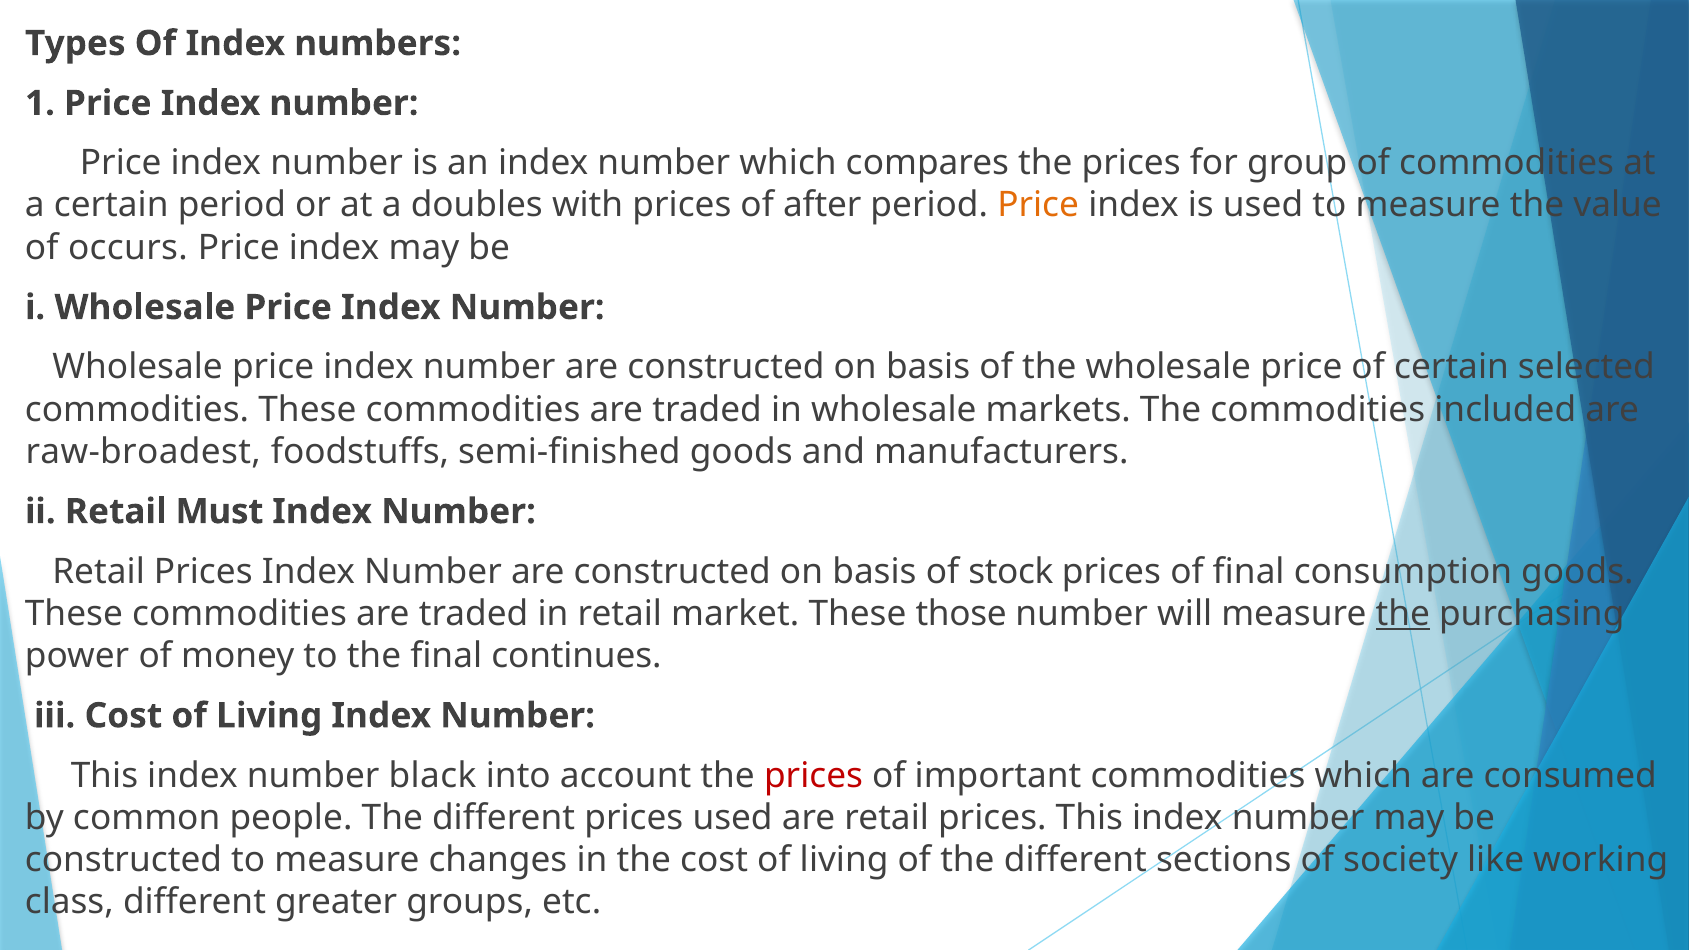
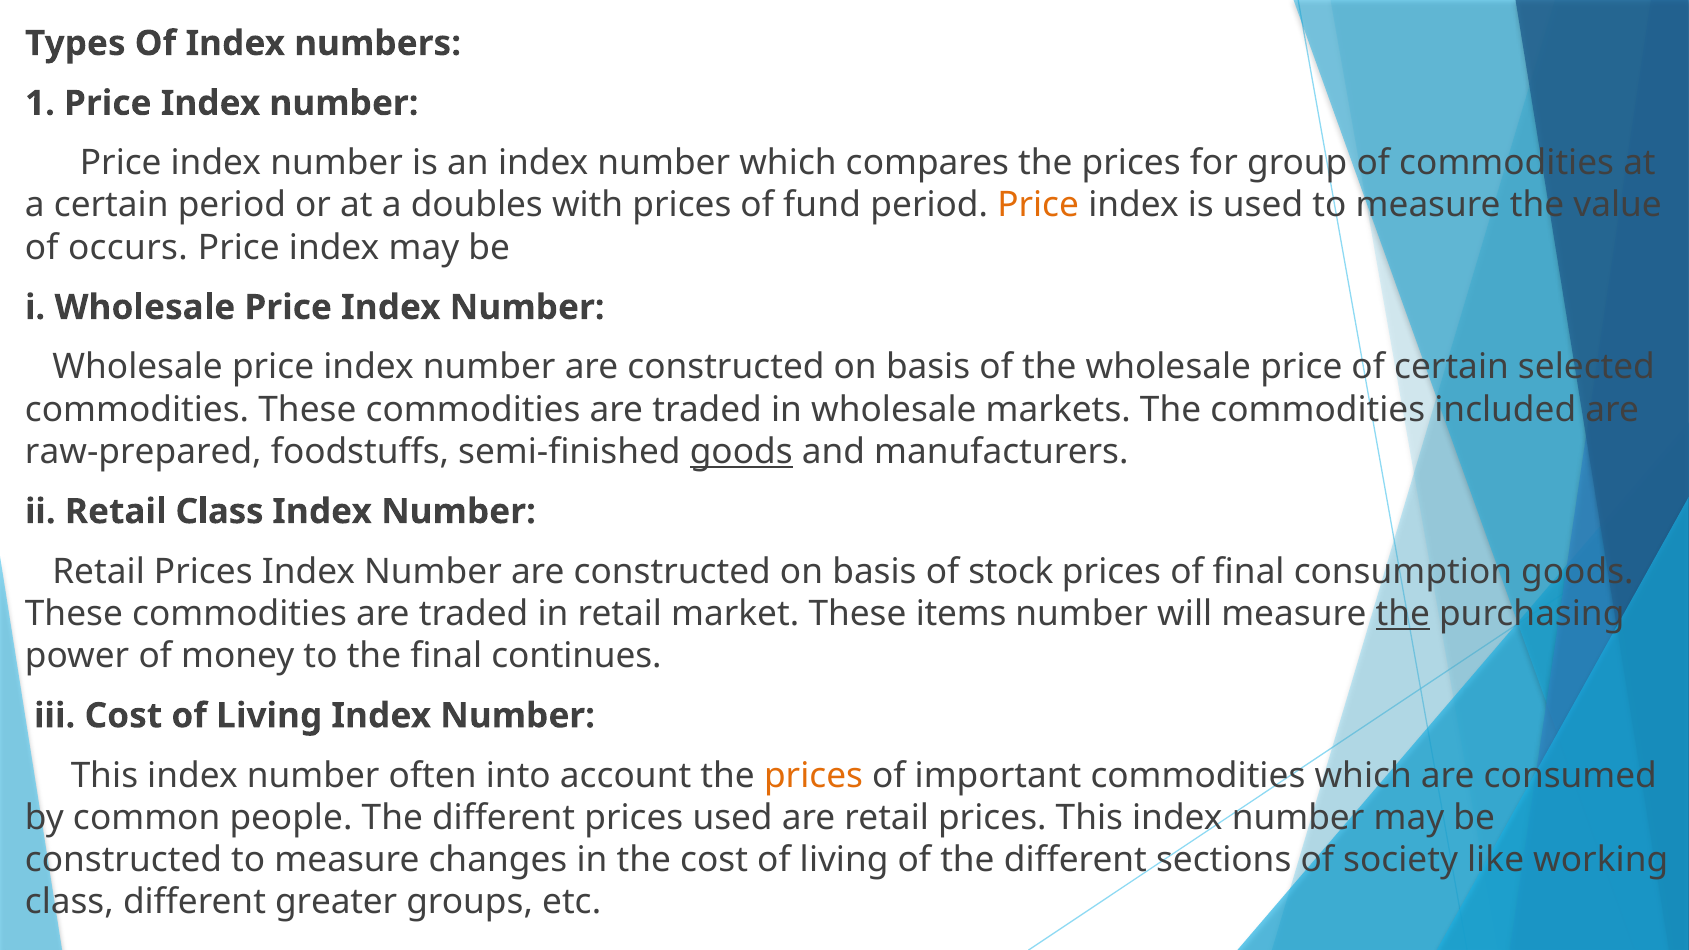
after: after -> fund (822, 205)
raw-broadest: raw-broadest -> raw-prepared (143, 452)
goods underline: none -> present (741, 452)
Retail Must: Must -> Class (220, 512)
those: those -> items (961, 614)
black: black -> often (433, 776)
prices colour: red -> orange (814, 776)
